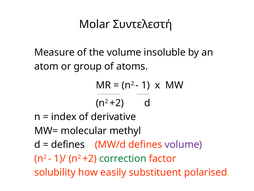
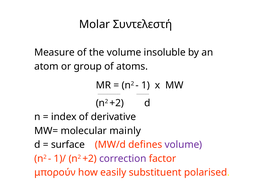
methyl: methyl -> mainly (125, 130)
defines: defines -> surface (68, 144)
correction colour: green -> purple (123, 158)
solubility: solubility -> μπορούν (55, 172)
